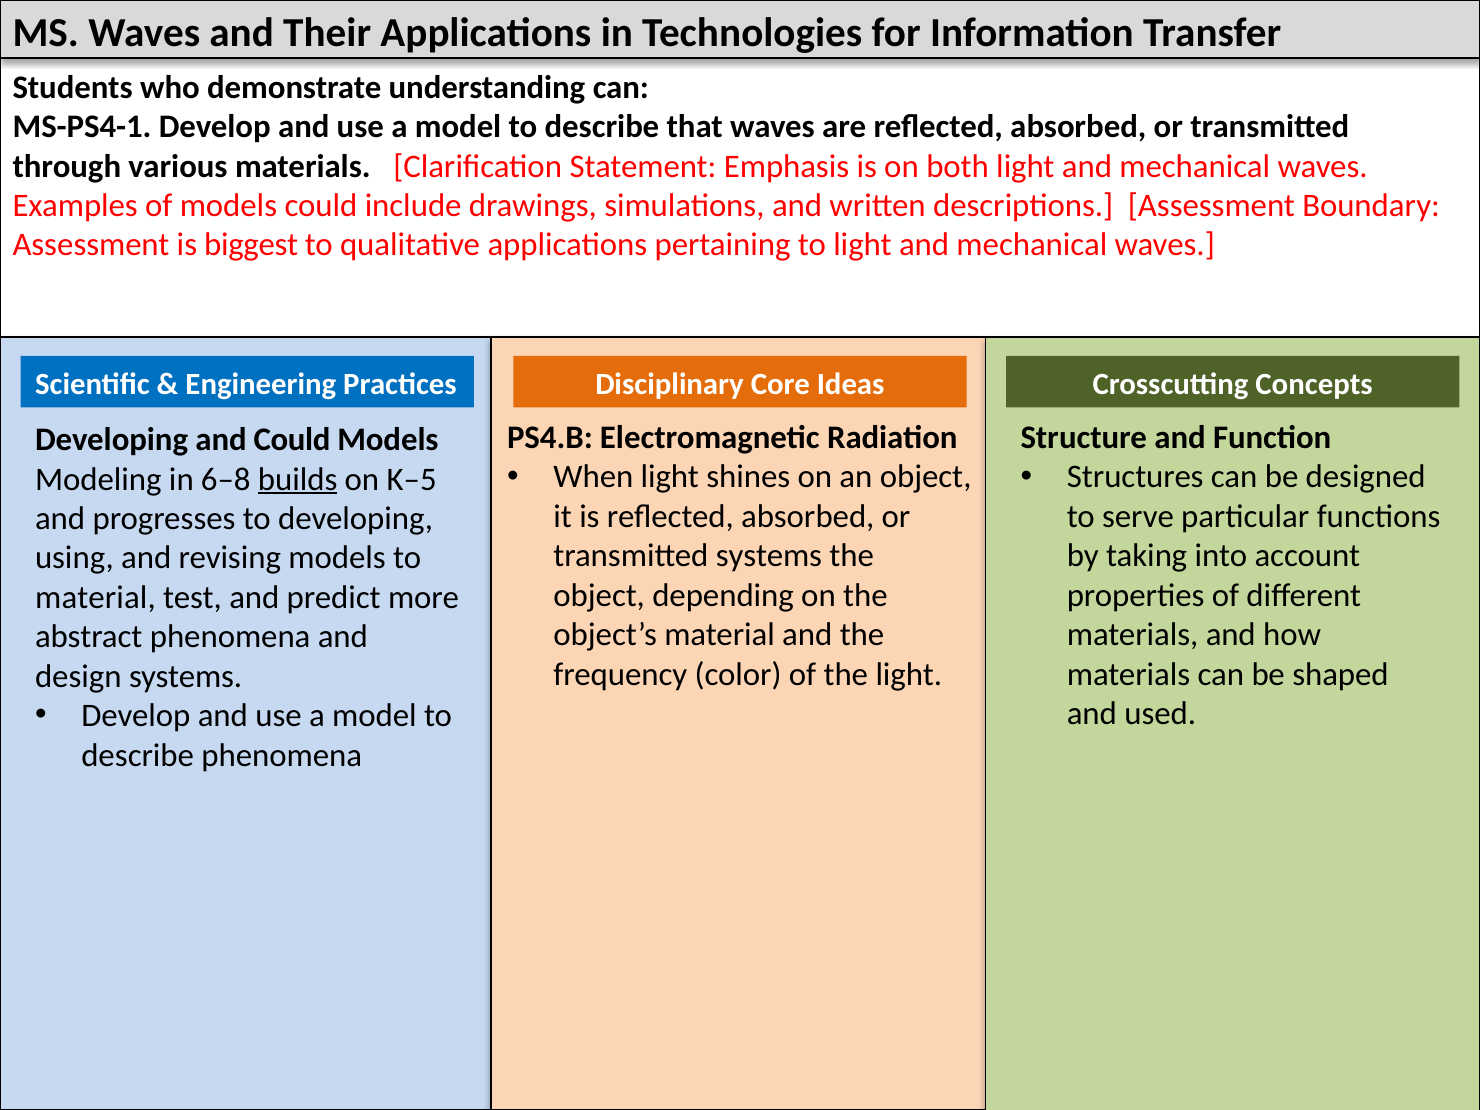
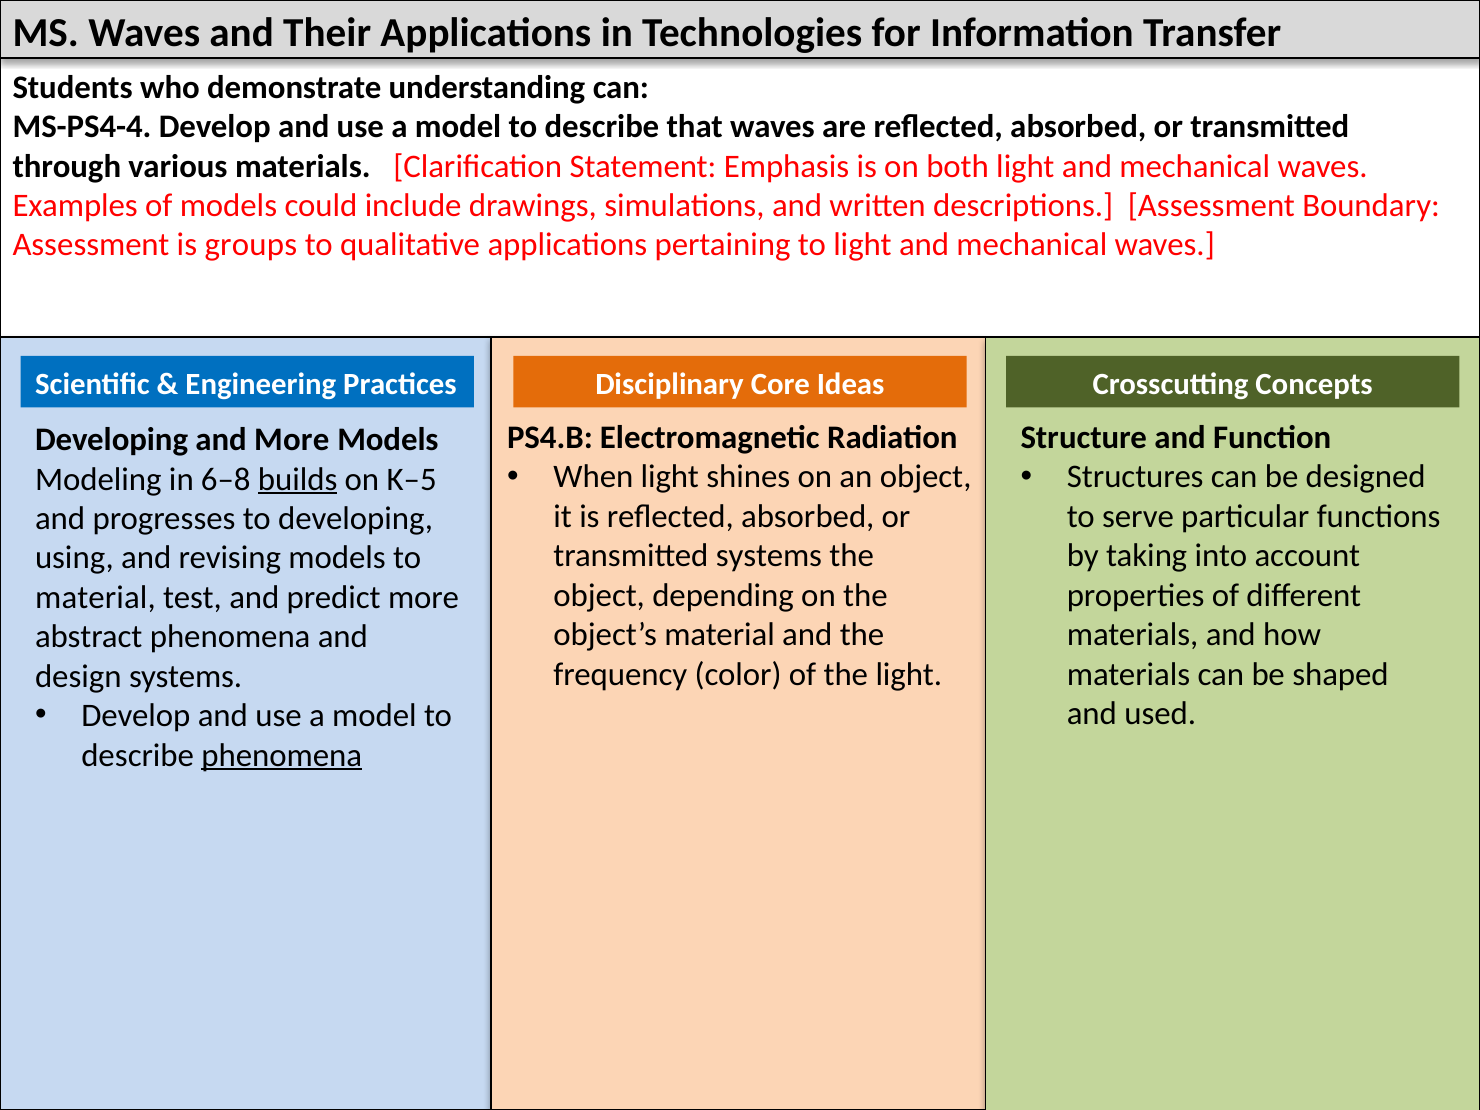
MS-PS4-1: MS-PS4-1 -> MS-PS4-4 (82, 127)
biggest: biggest -> groups (251, 245)
and Could: Could -> More (292, 440)
phenomena underline: none -> present (282, 755)
